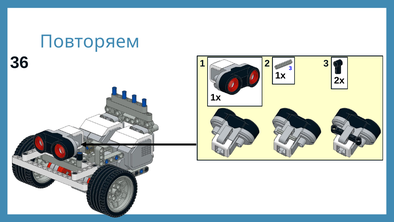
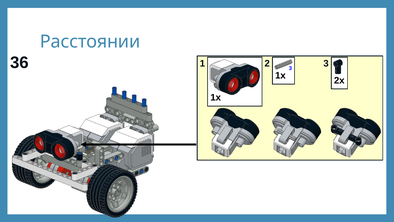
Повторяем: Повторяем -> Расстоянии (90, 41)
